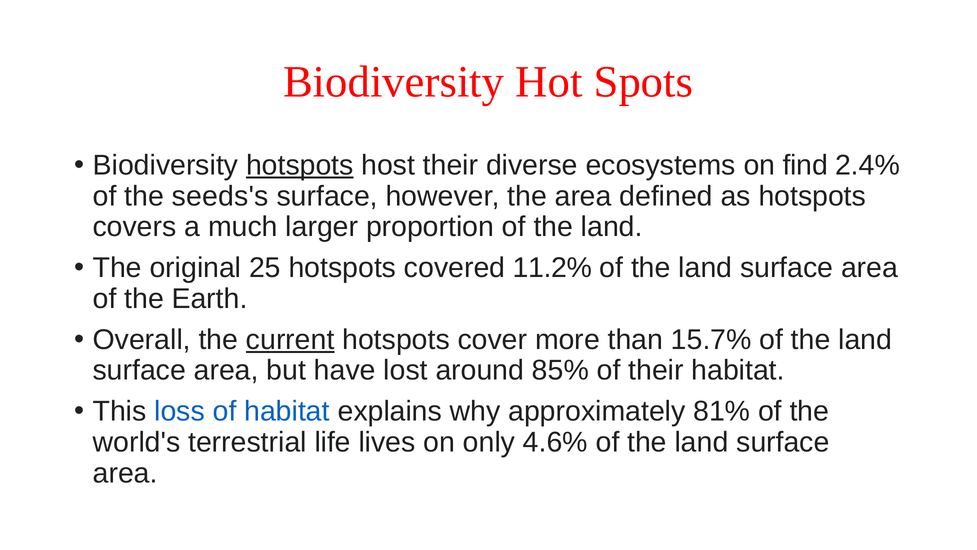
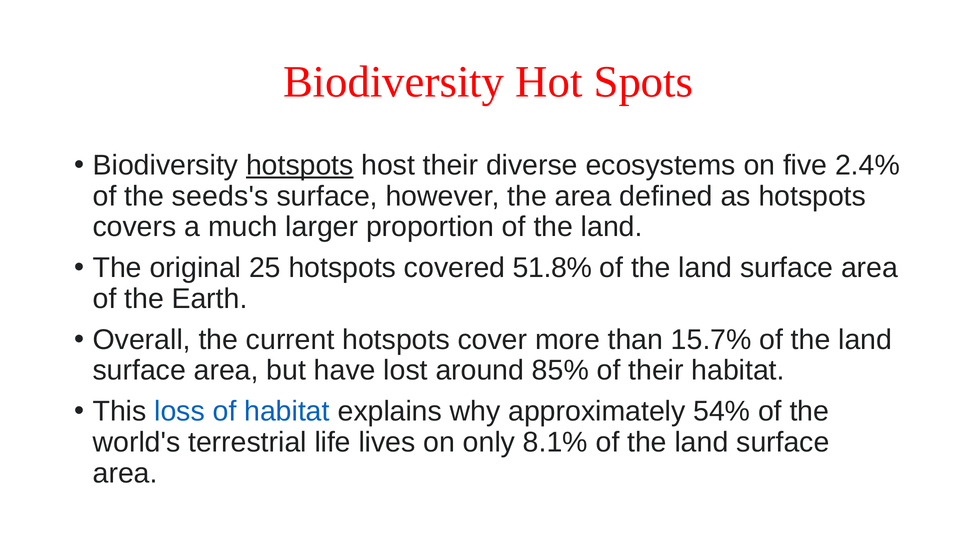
find: find -> five (805, 165)
11.2%: 11.2% -> 51.8% (552, 268)
current underline: present -> none (290, 339)
81%: 81% -> 54% (722, 411)
4.6%: 4.6% -> 8.1% (555, 442)
